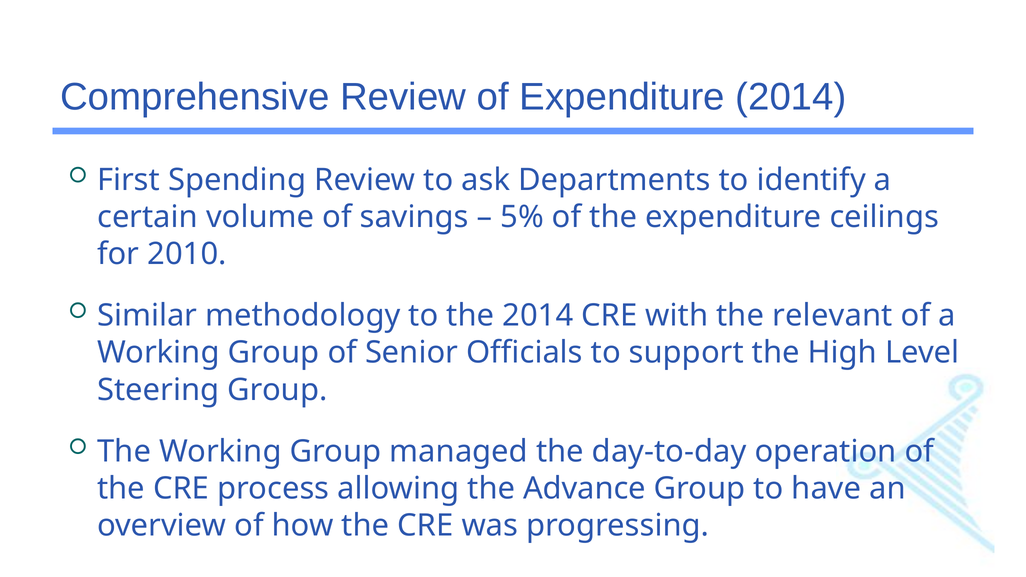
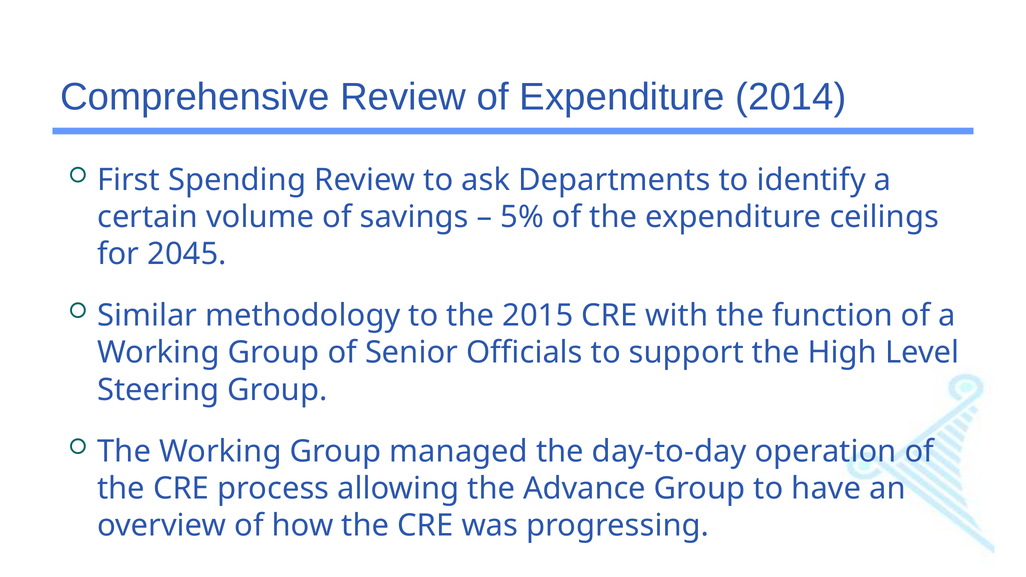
2010: 2010 -> 2045 (187, 254)
the 2014: 2014 -> 2015 (538, 316)
relevant: relevant -> function (833, 316)
